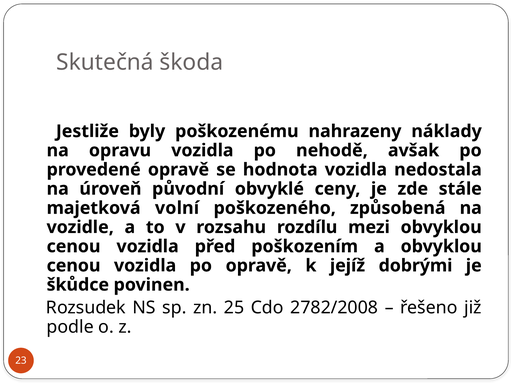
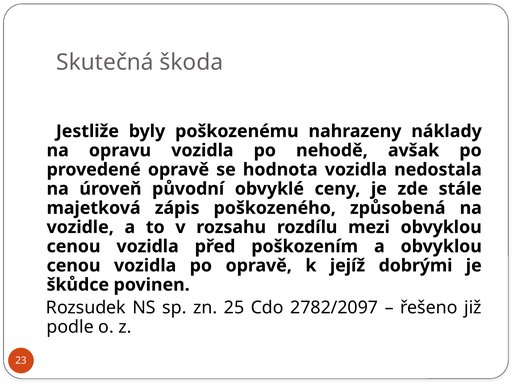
volní: volní -> zápis (177, 208)
2782/2008: 2782/2008 -> 2782/2097 (334, 308)
